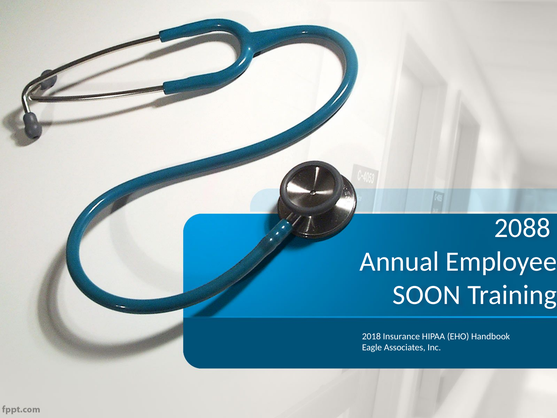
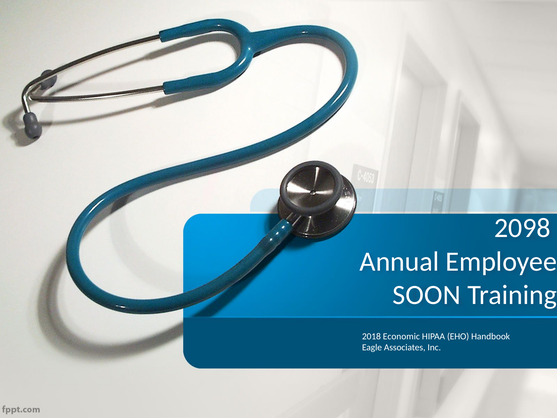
2088: 2088 -> 2098 (522, 228)
Insurance: Insurance -> Economic (401, 336)
